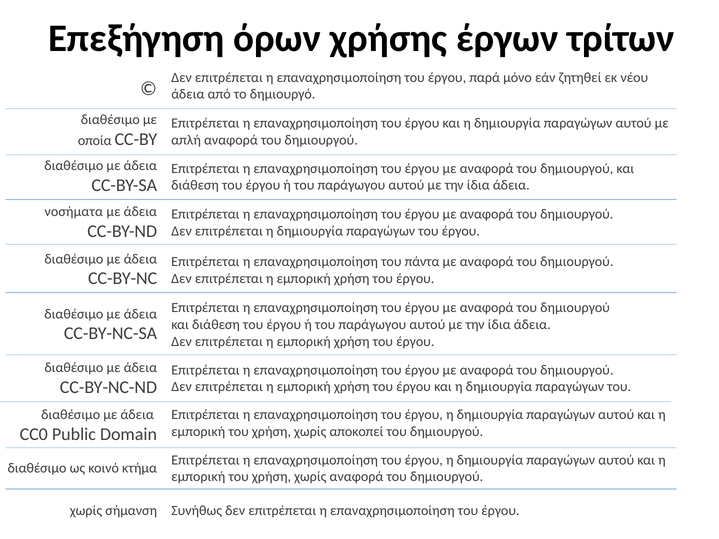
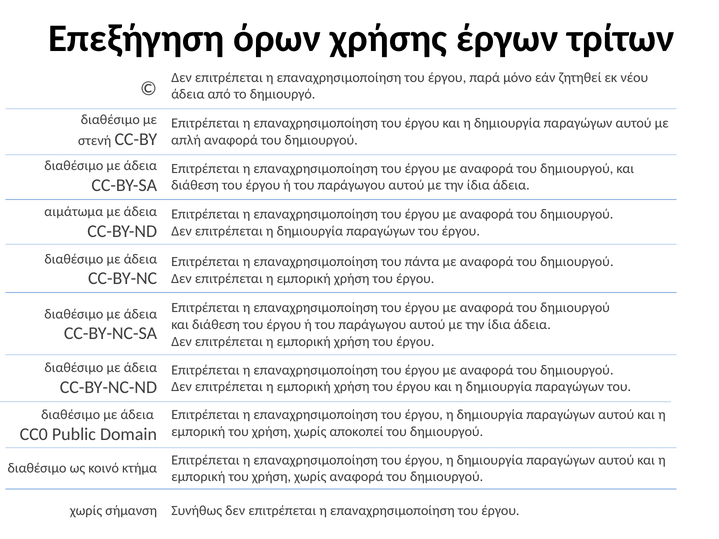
οποία: οποία -> στενή (95, 141)
νοσήματα: νοσήματα -> αιμάτωμα (74, 212)
